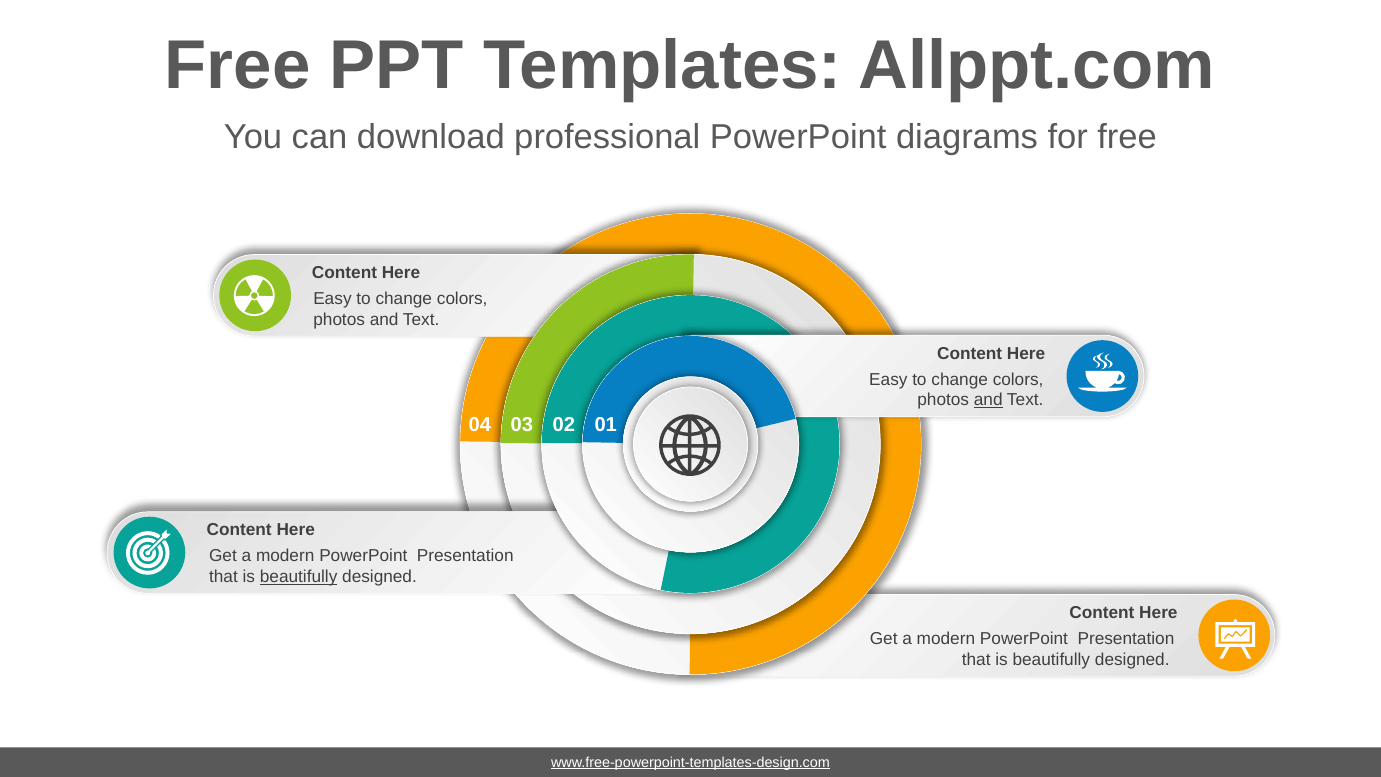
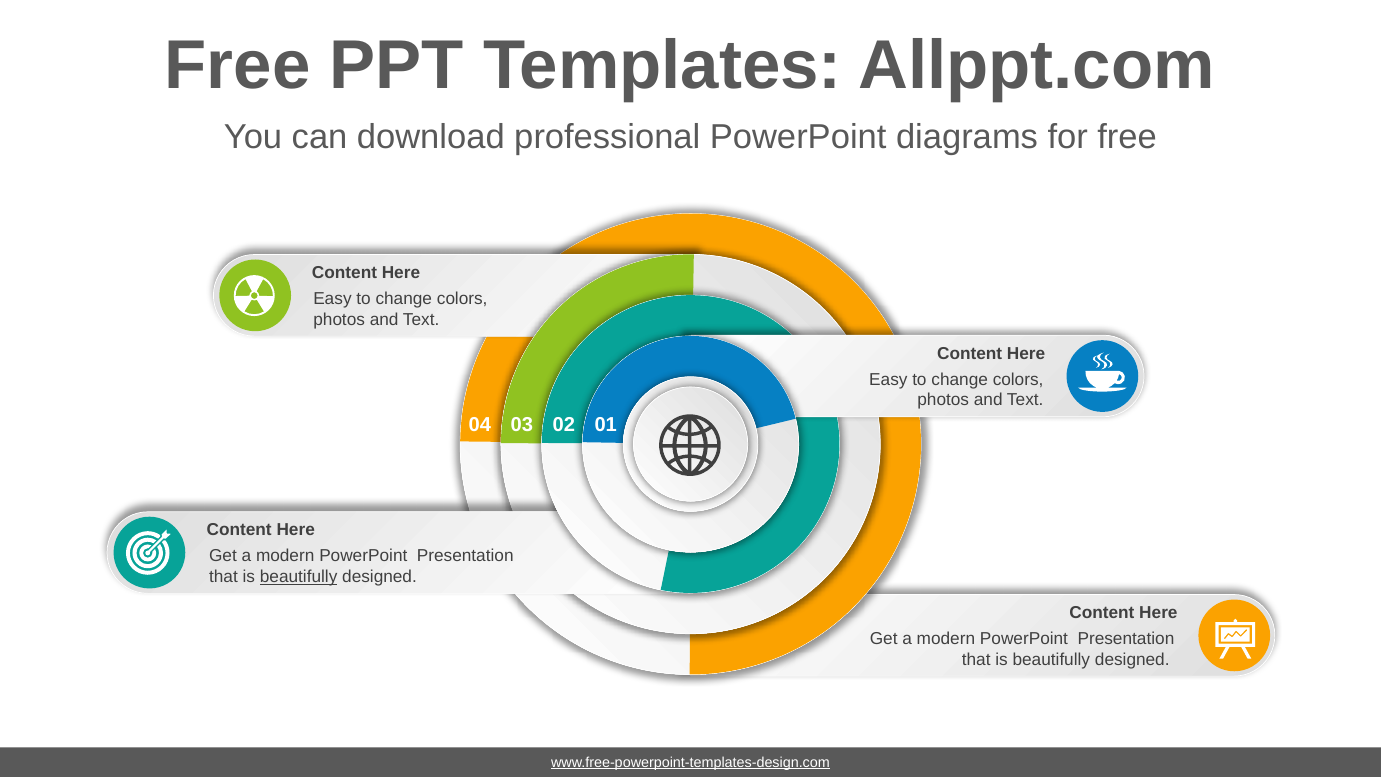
and underline: present -> none (988, 400)
